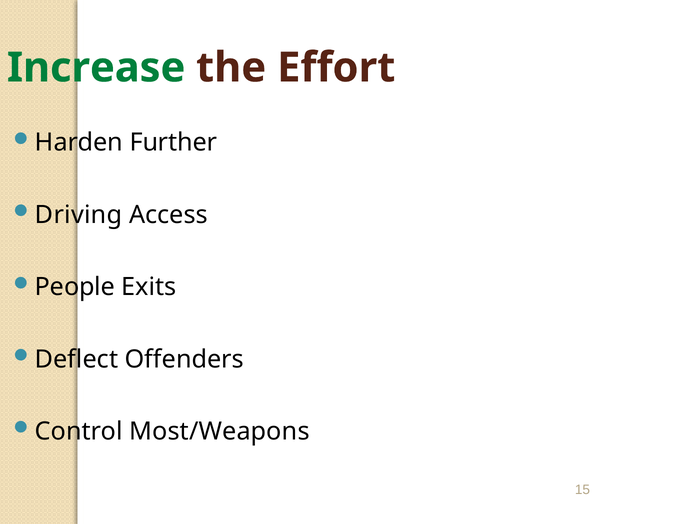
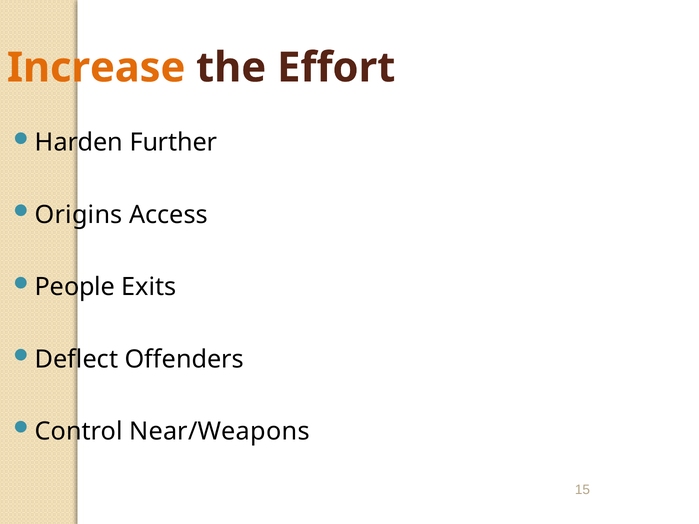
Increase colour: green -> orange (96, 68)
Driving: Driving -> Origins (79, 215)
Most/Weapons: Most/Weapons -> Near/Weapons (219, 432)
